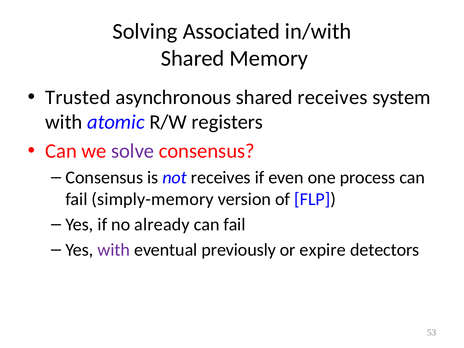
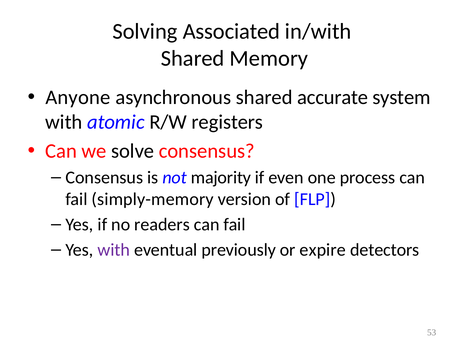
Trusted: Trusted -> Anyone (78, 97)
shared receives: receives -> accurate (333, 97)
solve colour: purple -> black (133, 151)
not receives: receives -> majority (221, 178)
already: already -> readers (162, 225)
